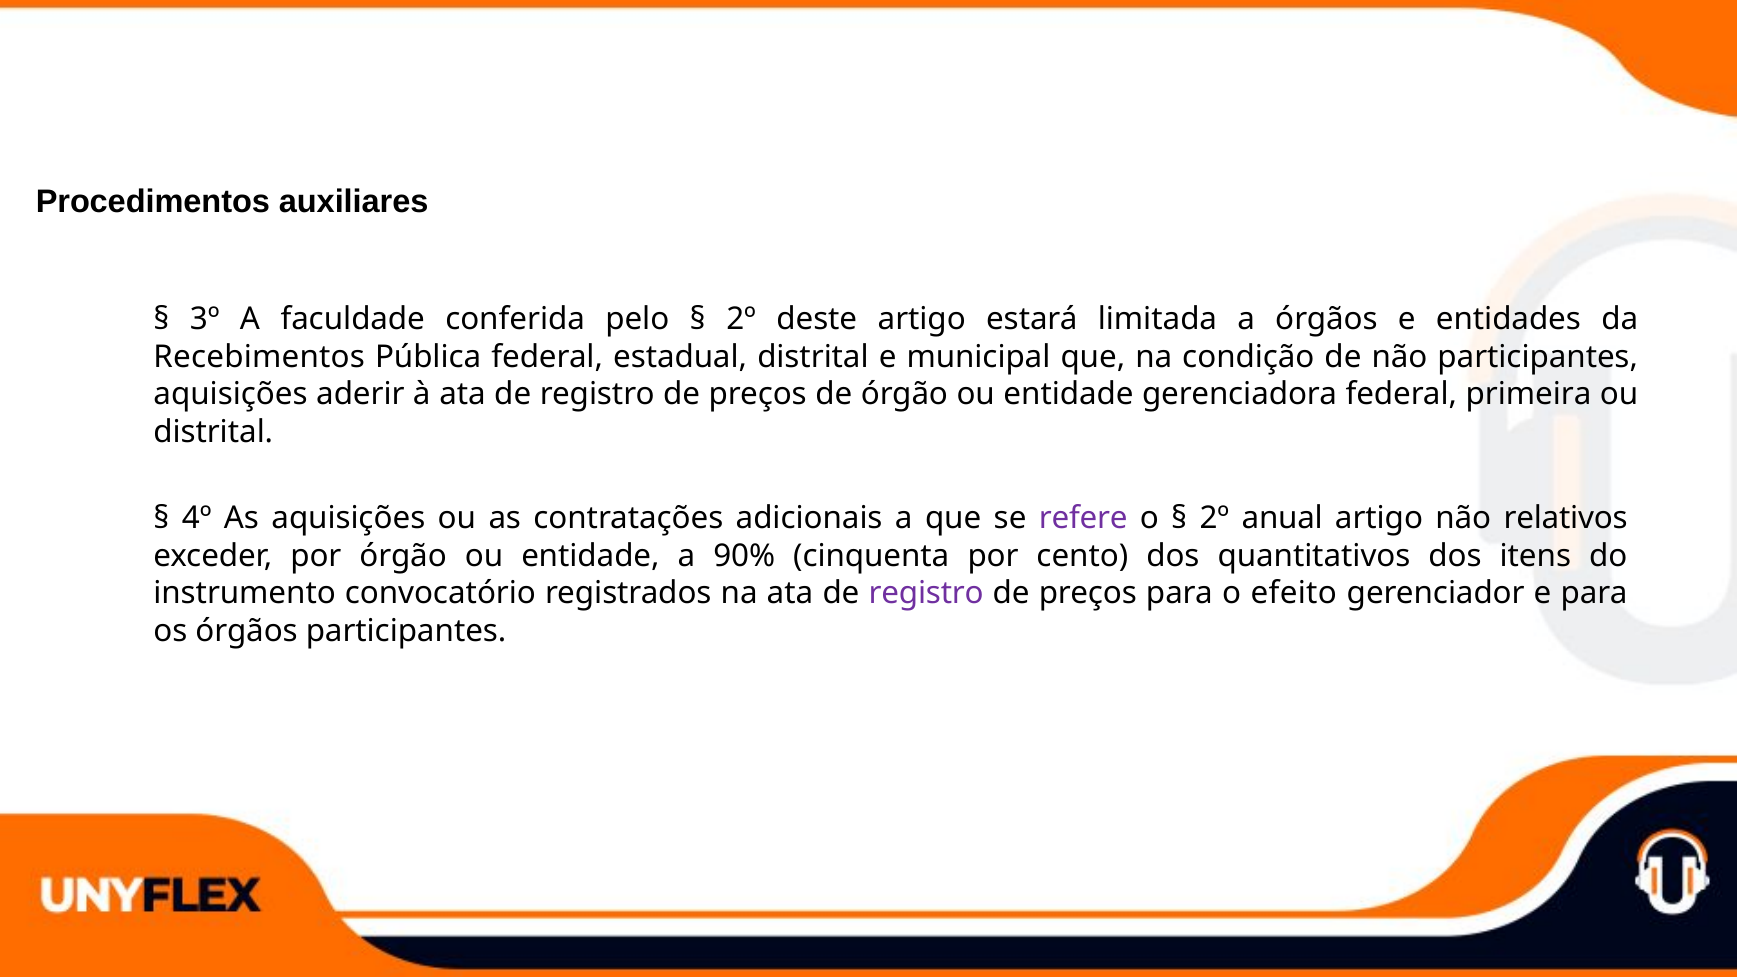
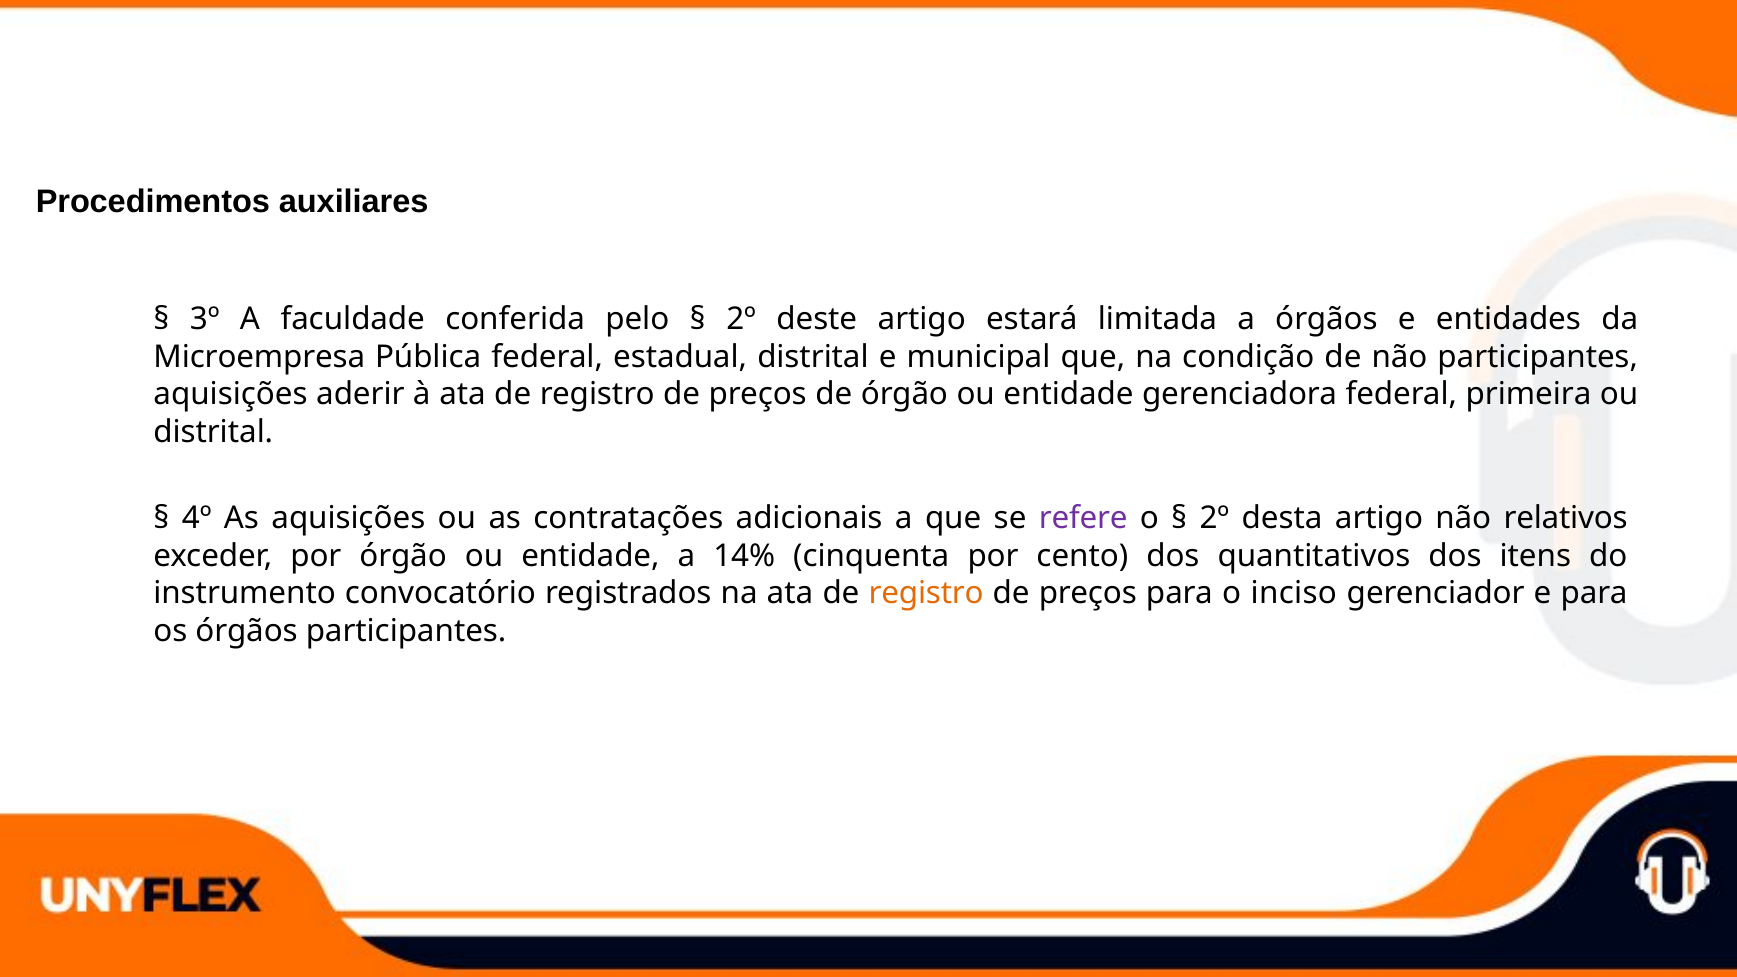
Recebimentos: Recebimentos -> Microempresa (259, 357)
anual: anual -> desta (1282, 518)
90%: 90% -> 14% (744, 556)
registro colour: purple -> orange (926, 593)
efeito: efeito -> inciso (1294, 593)
